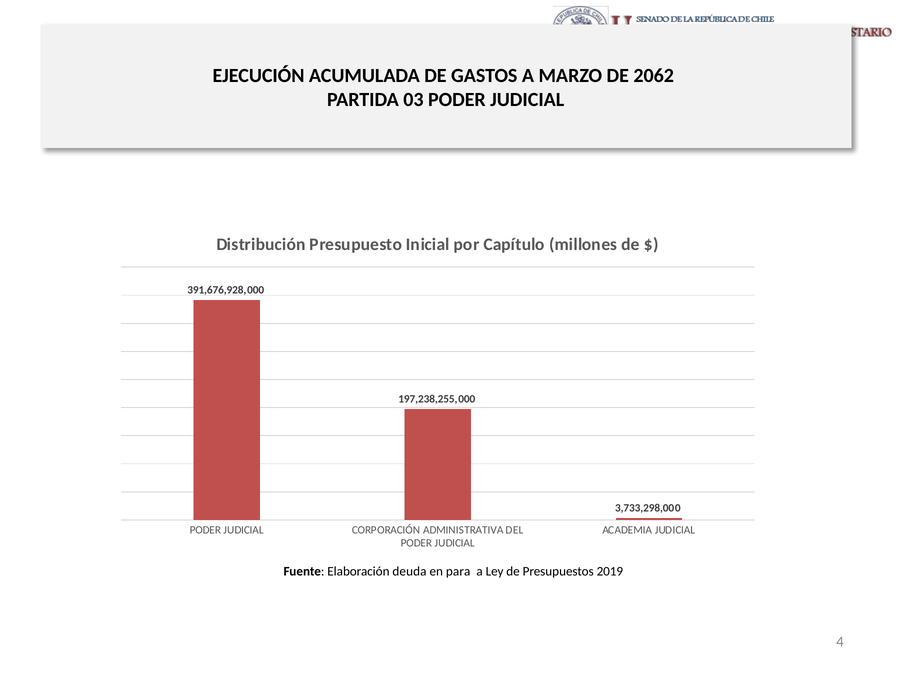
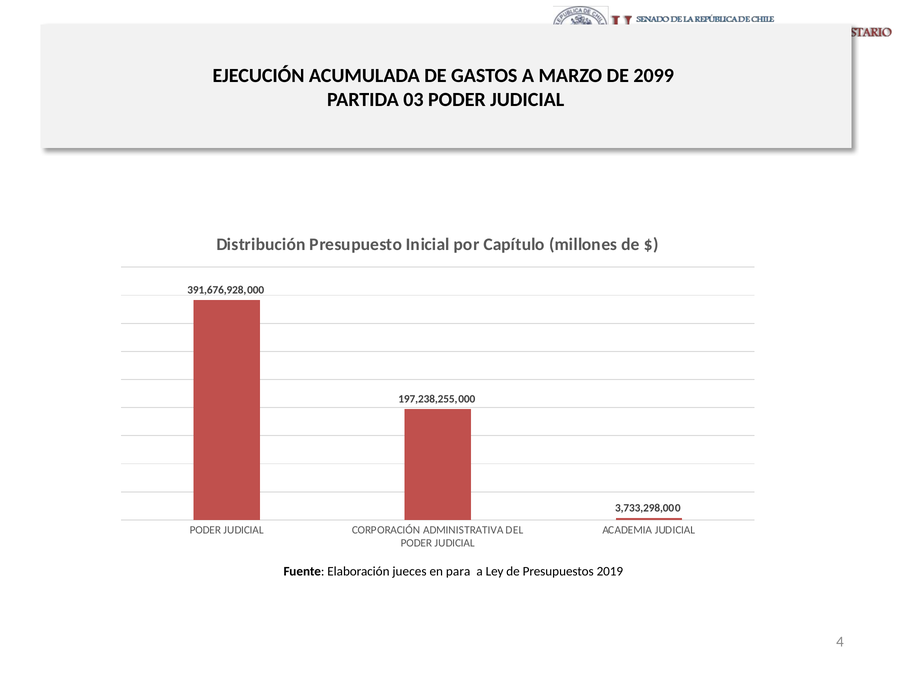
2062: 2062 -> 2099 (654, 76)
deuda: deuda -> jueces (410, 571)
